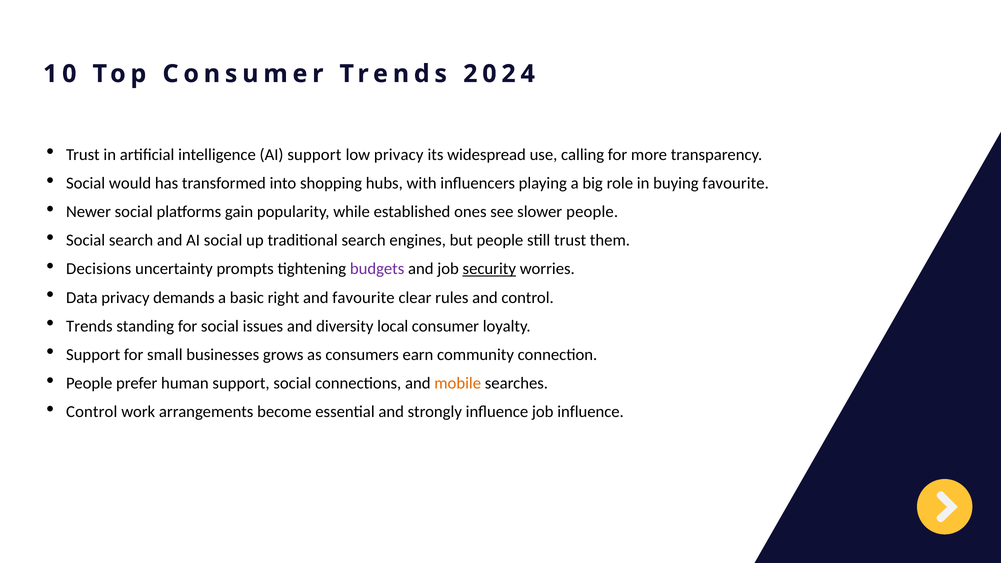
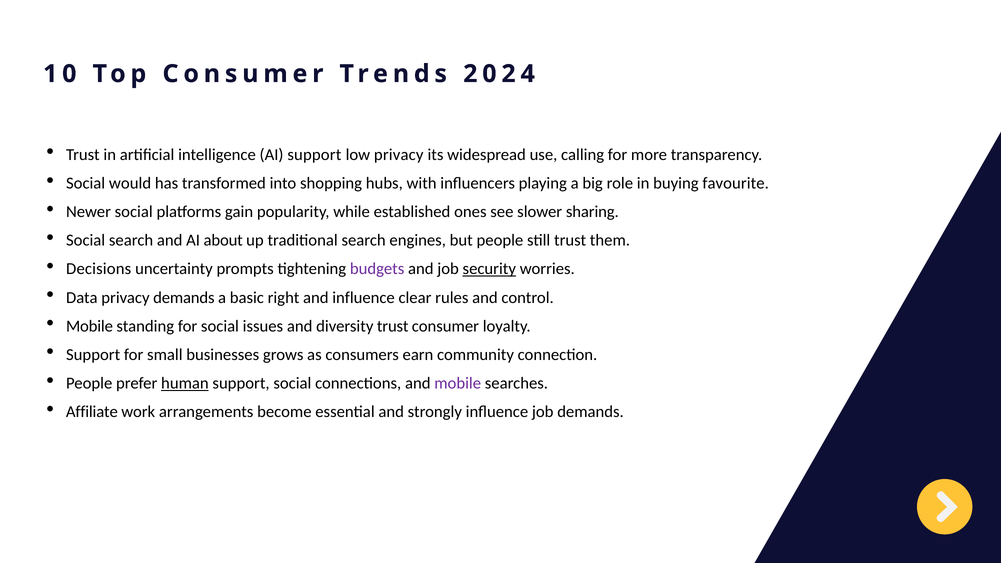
slower people: people -> sharing (592, 212)
AI social: social -> about (223, 240)
and favourite: favourite -> influence (364, 298)
Trends: Trends -> Mobile (89, 326)
diversity local: local -> trust (393, 326)
human underline: none -> present (185, 383)
mobile colour: orange -> purple (458, 383)
Control: Control -> Affiliate (92, 412)
job influence: influence -> demands (591, 412)
